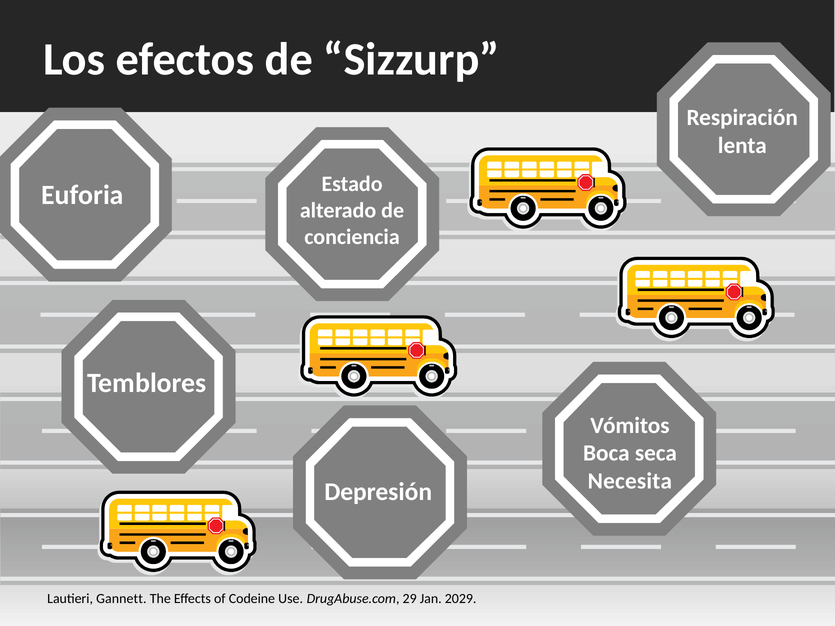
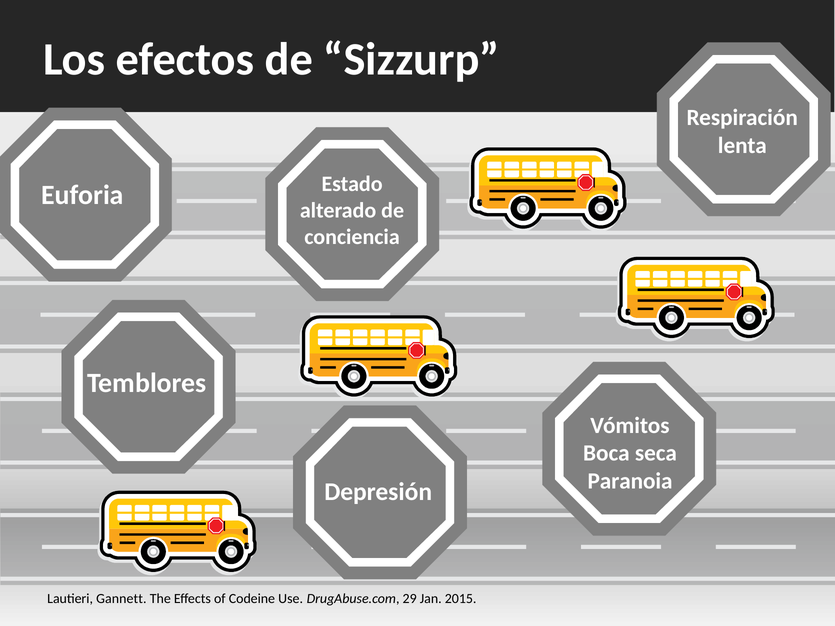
Necesita: Necesita -> Paranoia (630, 481)
2029: 2029 -> 2015 (461, 599)
